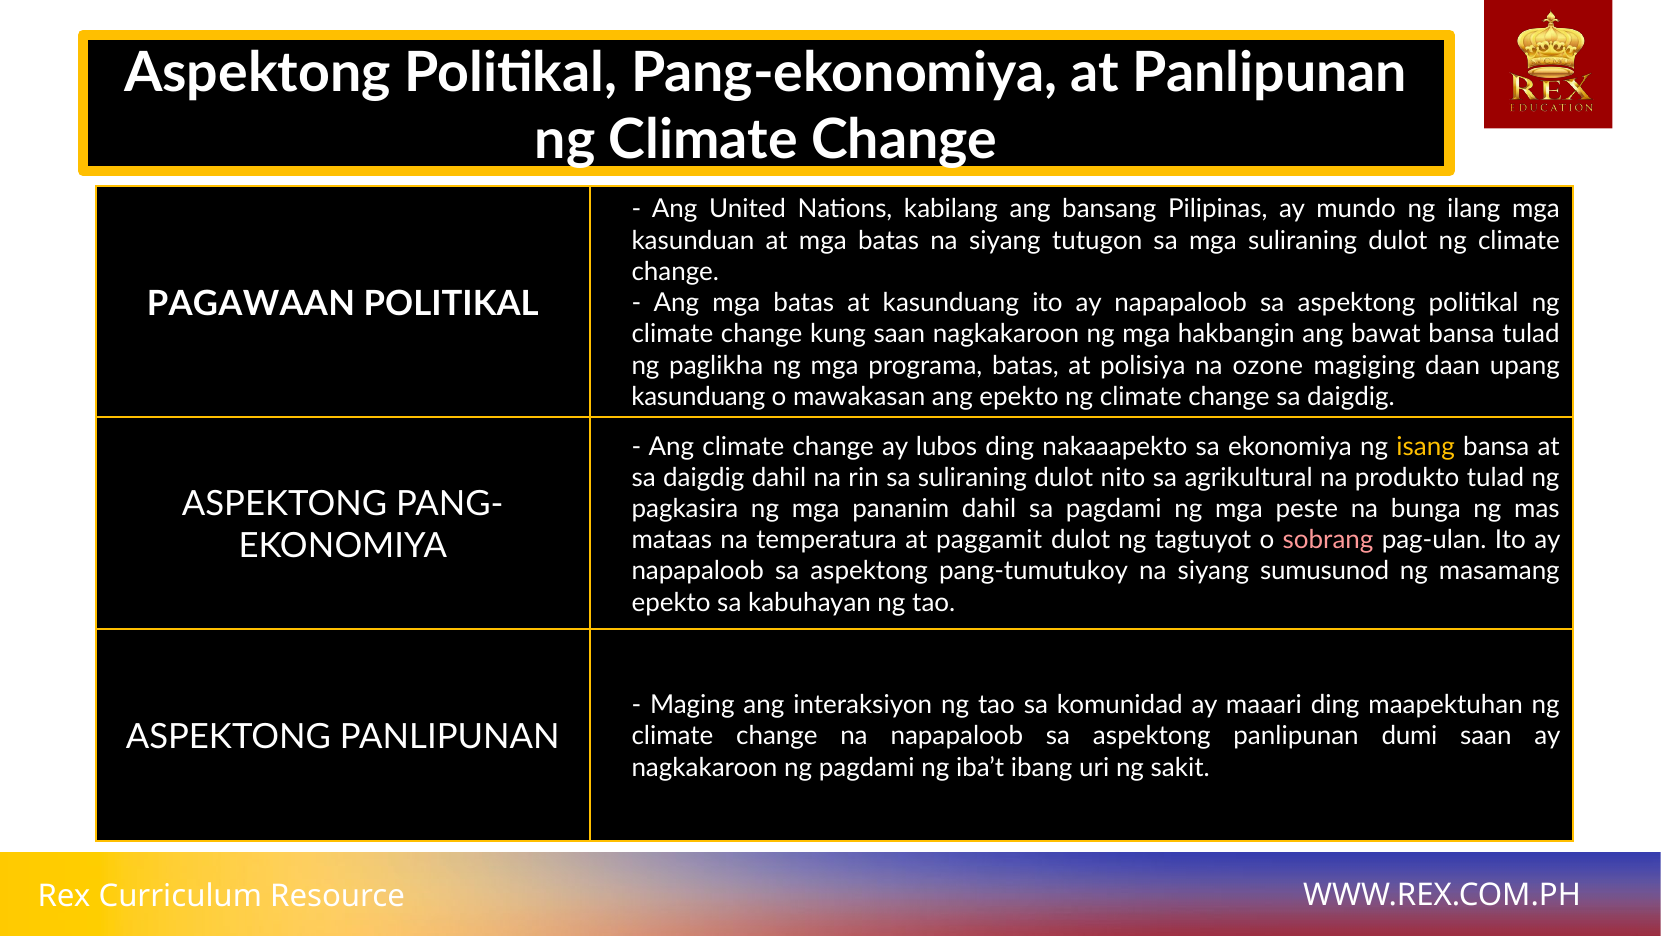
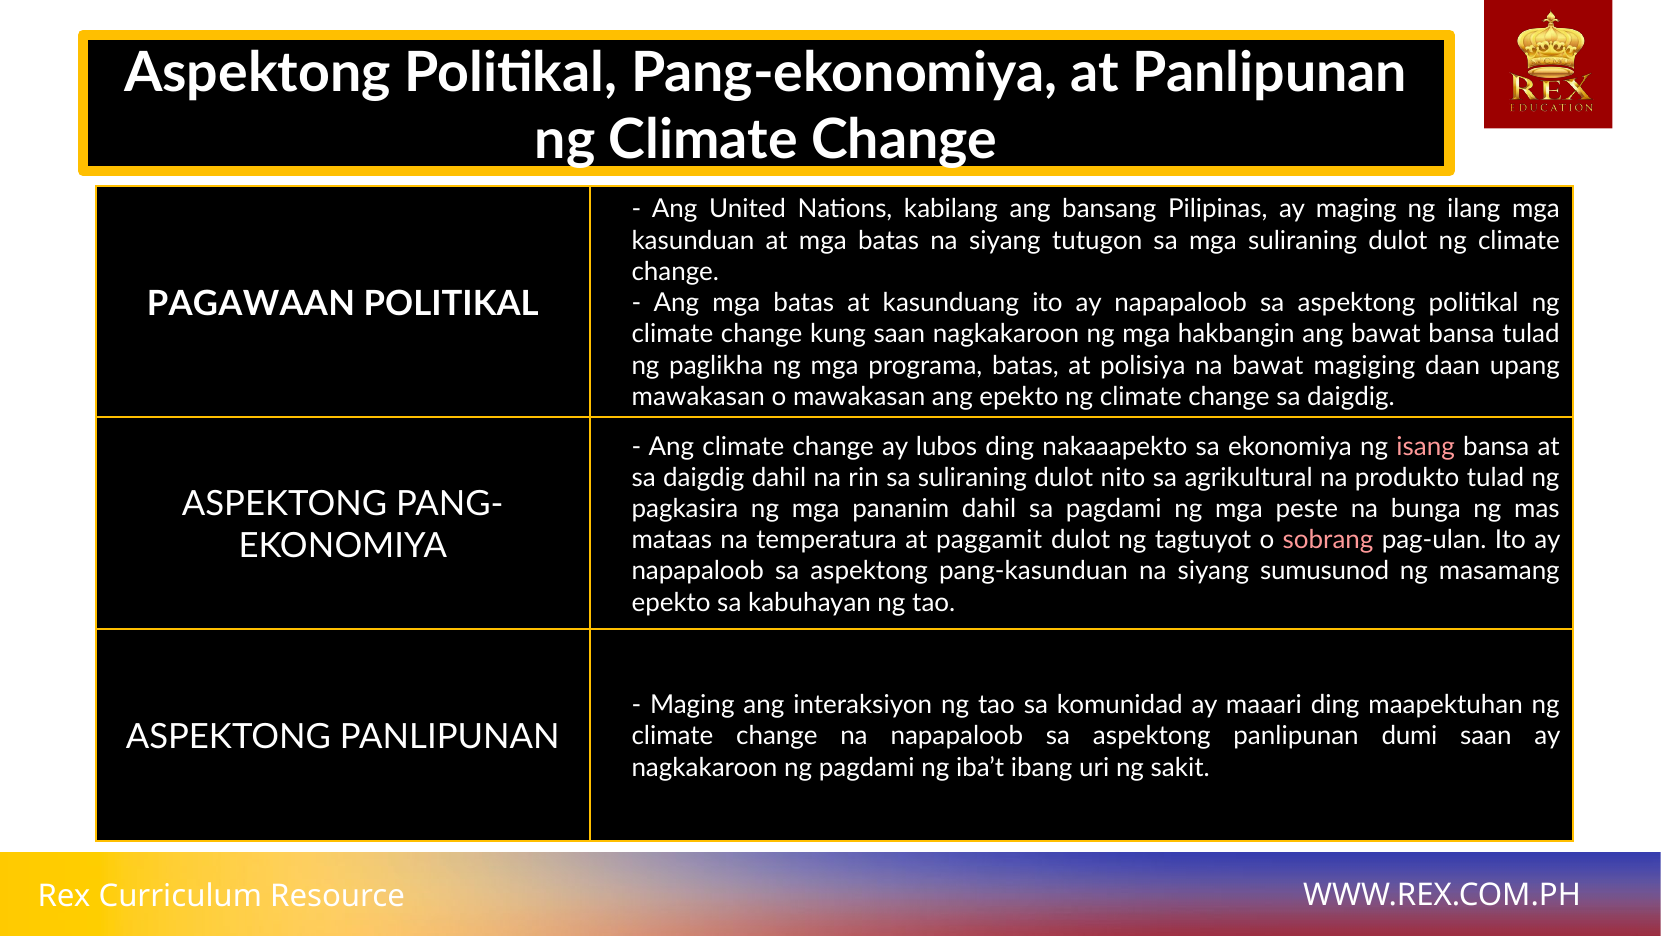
ay mundo: mundo -> maging (1356, 209)
na ozone: ozone -> bawat (1268, 365)
kasunduang: kasunduang -> mawakasan (698, 397)
isang colour: yellow -> pink (1426, 446)
pang-tumutukoy: pang-tumutukoy -> pang-kasunduan (1034, 571)
